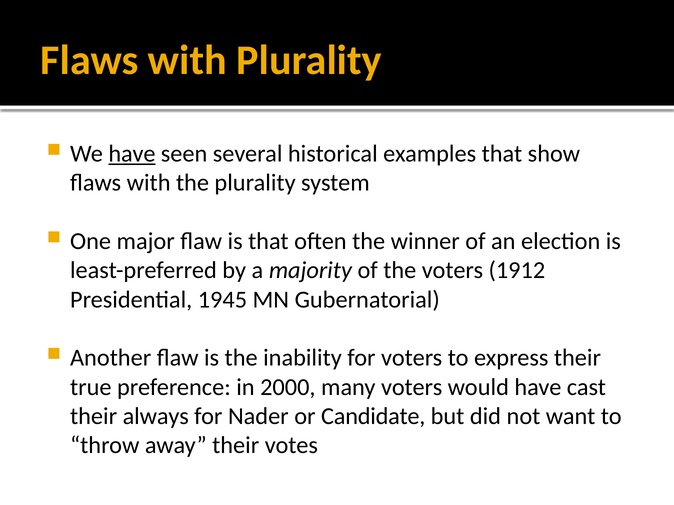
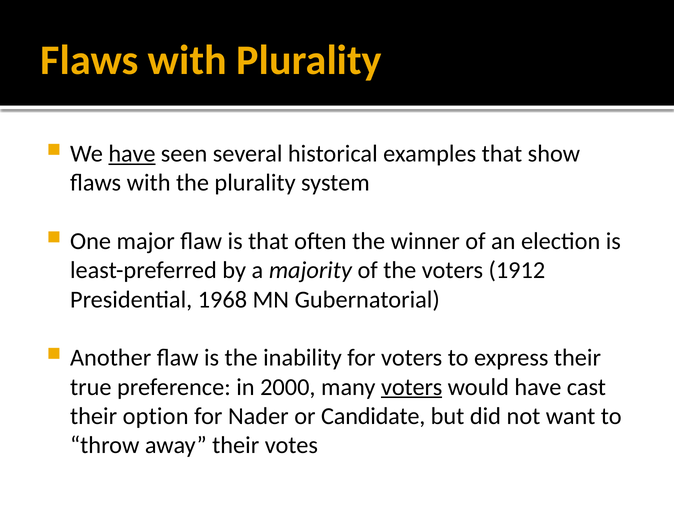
1945: 1945 -> 1968 (222, 300)
voters underline: none -> present (412, 387)
always: always -> option (156, 417)
